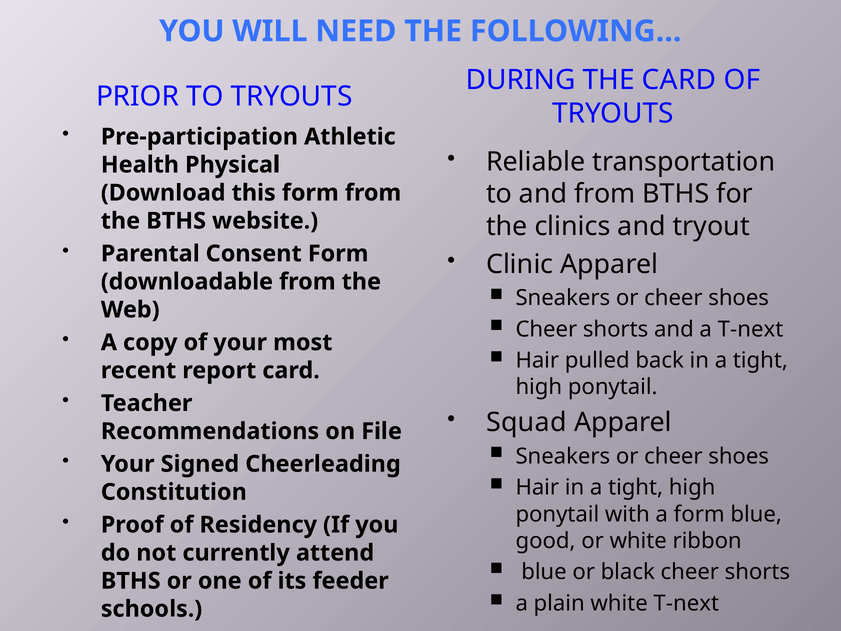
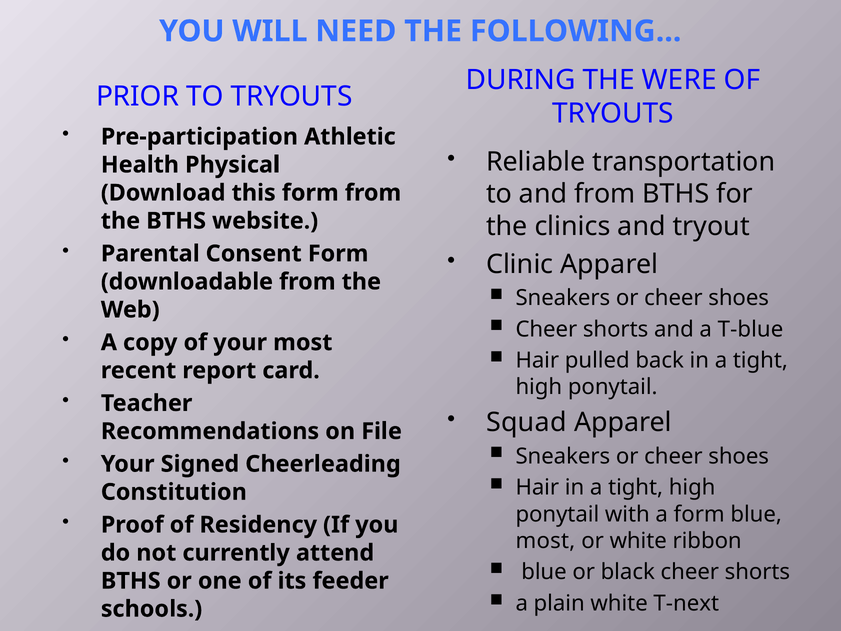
THE CARD: CARD -> WERE (679, 80)
a T-next: T-next -> T-blue (750, 329)
good: good -> most (545, 541)
